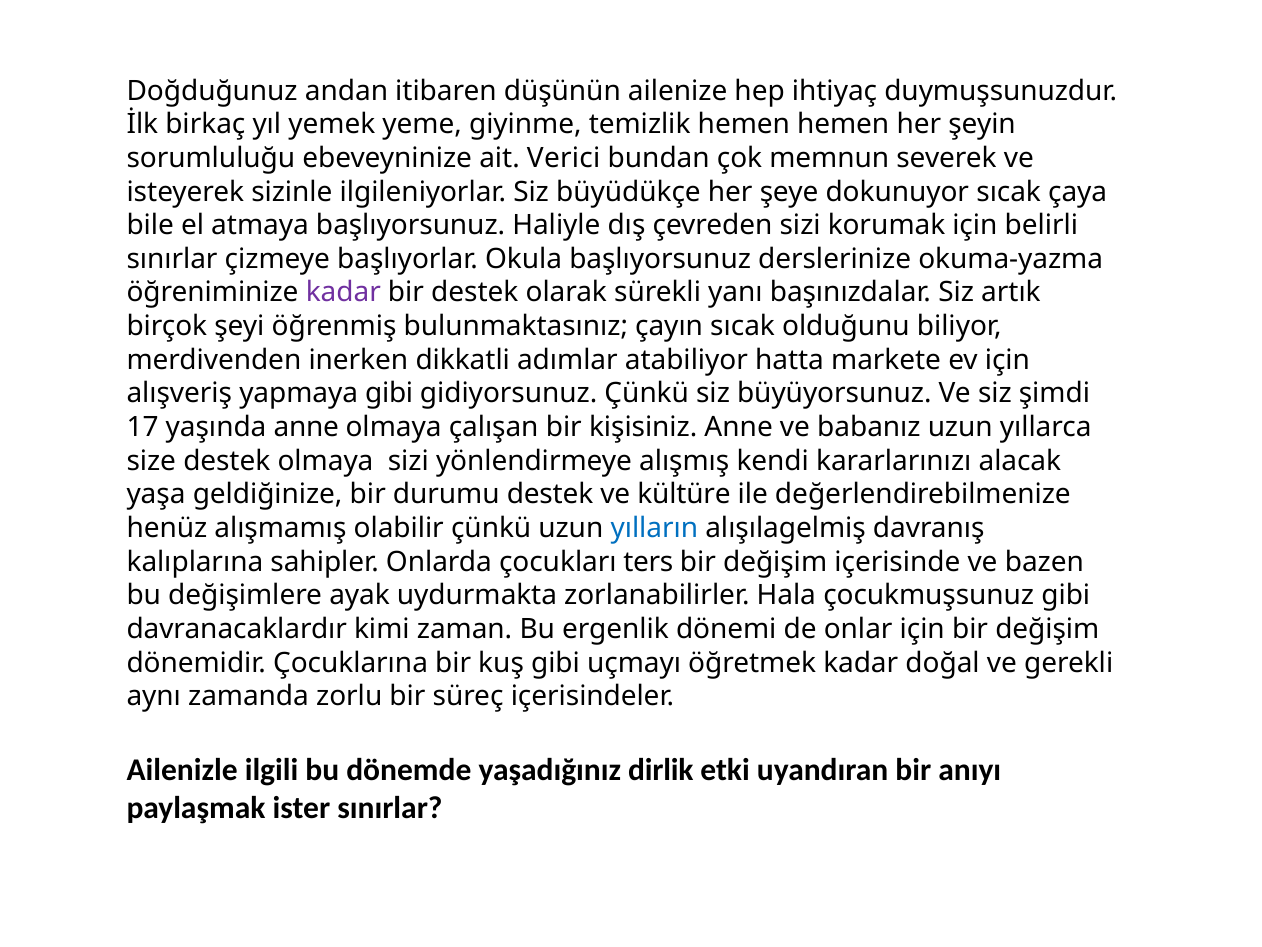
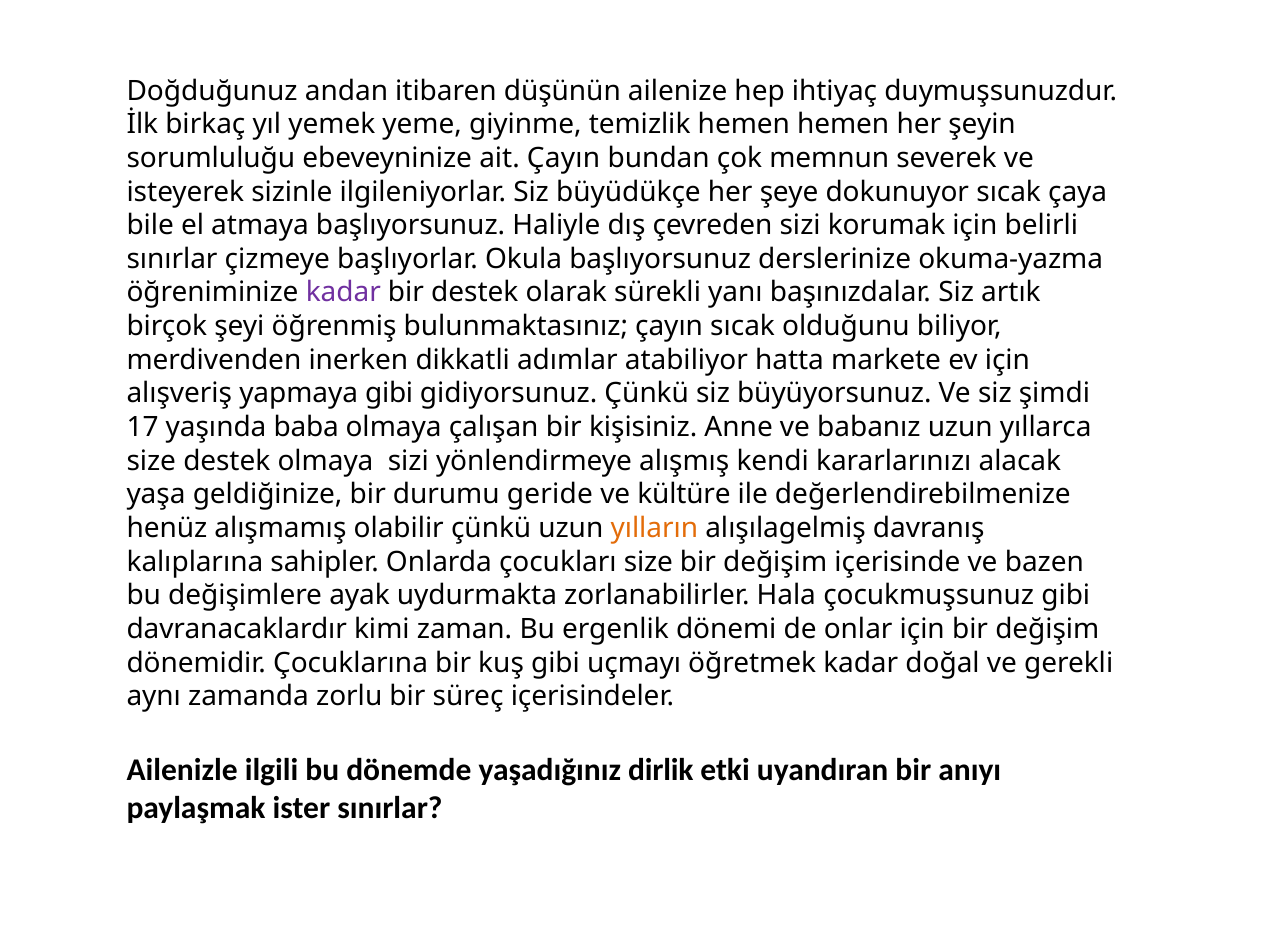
ait Verici: Verici -> Çayın (564, 158)
yaşında anne: anne -> baba (306, 427)
durumu destek: destek -> geride (550, 494)
yılların colour: blue -> orange (654, 528)
çocukları ters: ters -> size (648, 562)
